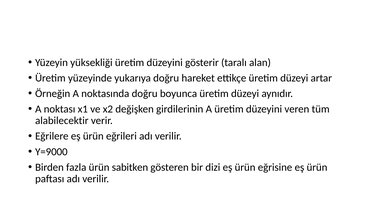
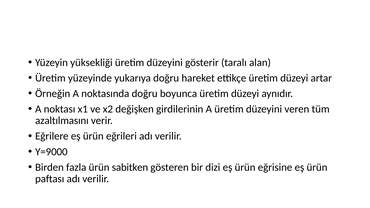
alabilecektir: alabilecektir -> azaltılmasını (62, 121)
